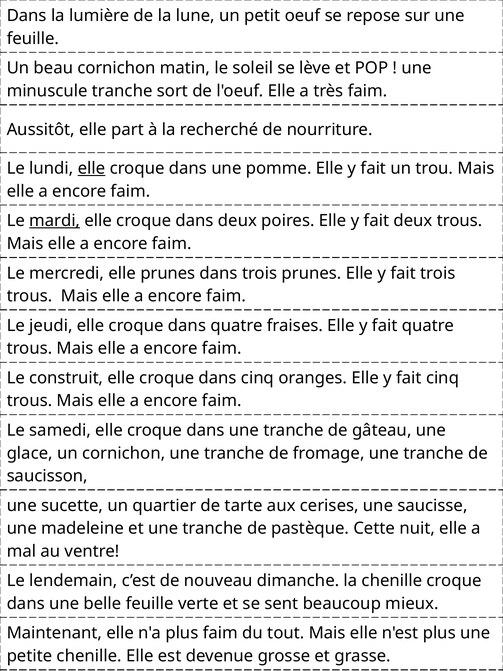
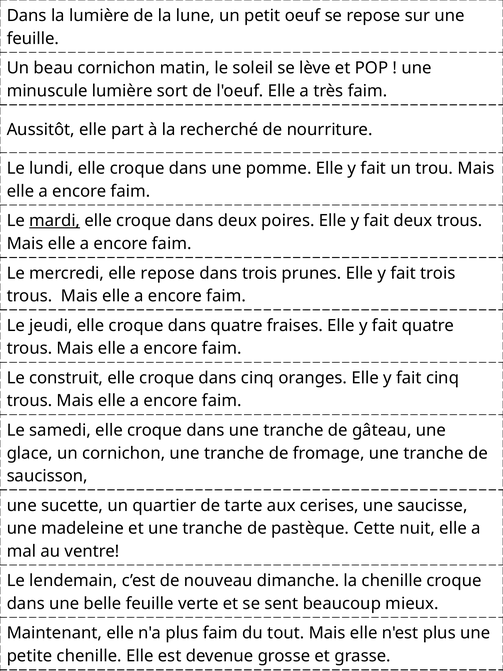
minuscule tranche: tranche -> lumière (122, 91)
elle underline: present -> none (92, 168)
elle prunes: prunes -> repose (168, 273)
